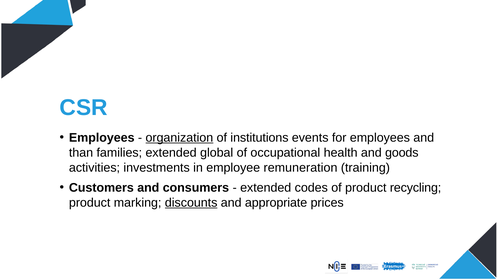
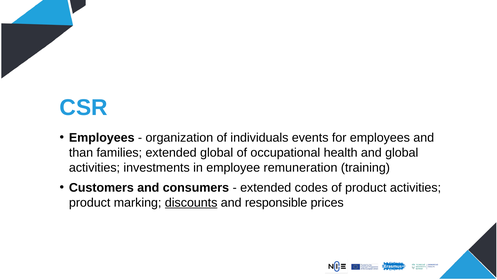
organization underline: present -> none (179, 138)
institutions: institutions -> individuals (259, 138)
and goods: goods -> global (402, 152)
product recycling: recycling -> activities (415, 187)
appropriate: appropriate -> responsible (276, 202)
